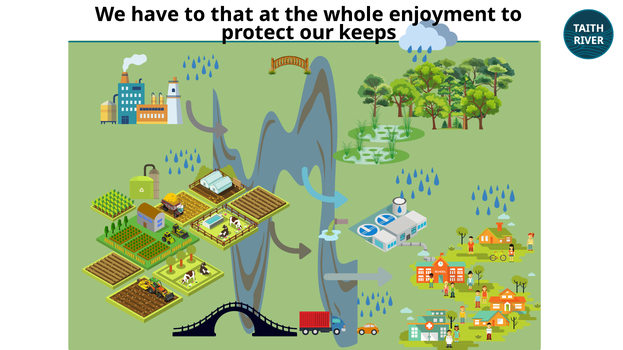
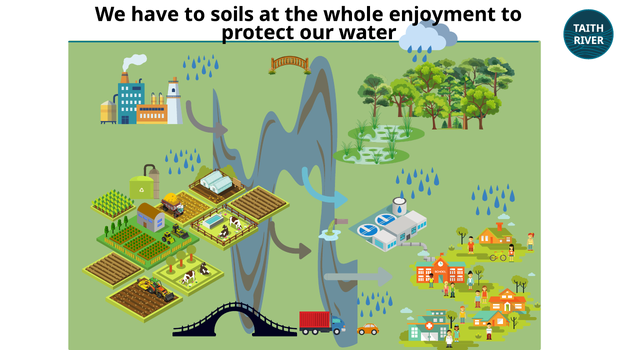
that: that -> soils (232, 14)
keeps: keeps -> water (368, 33)
